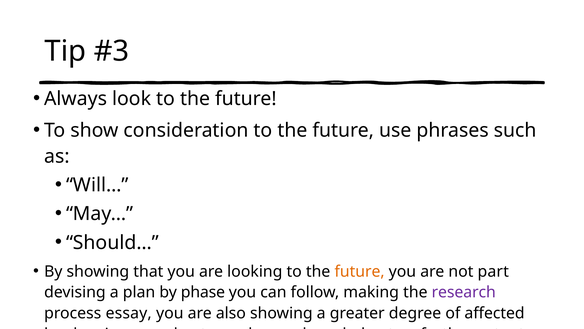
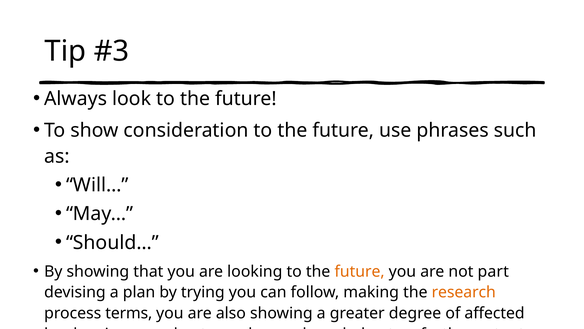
phase: phase -> trying (203, 292)
research colour: purple -> orange (464, 292)
essay: essay -> terms (129, 313)
